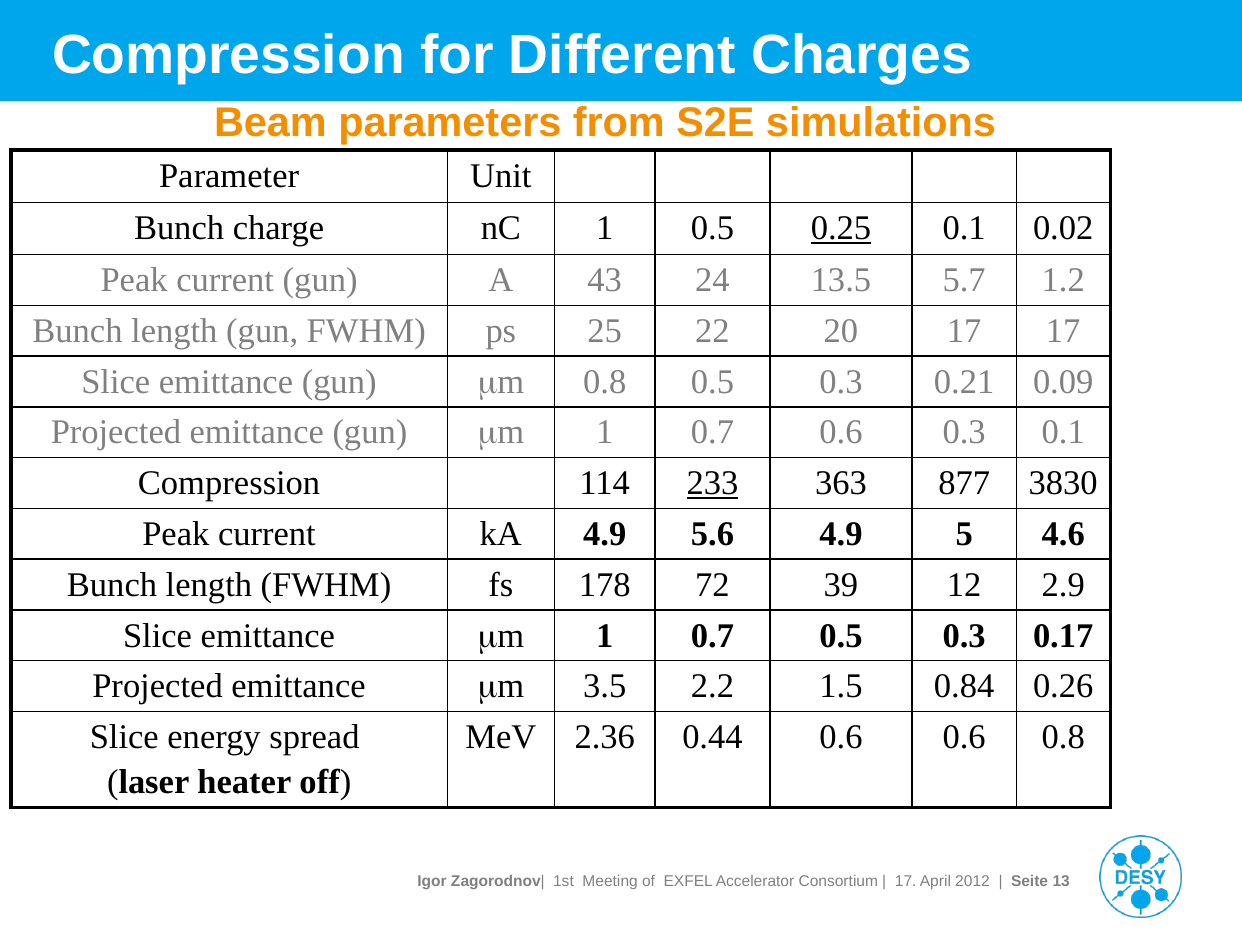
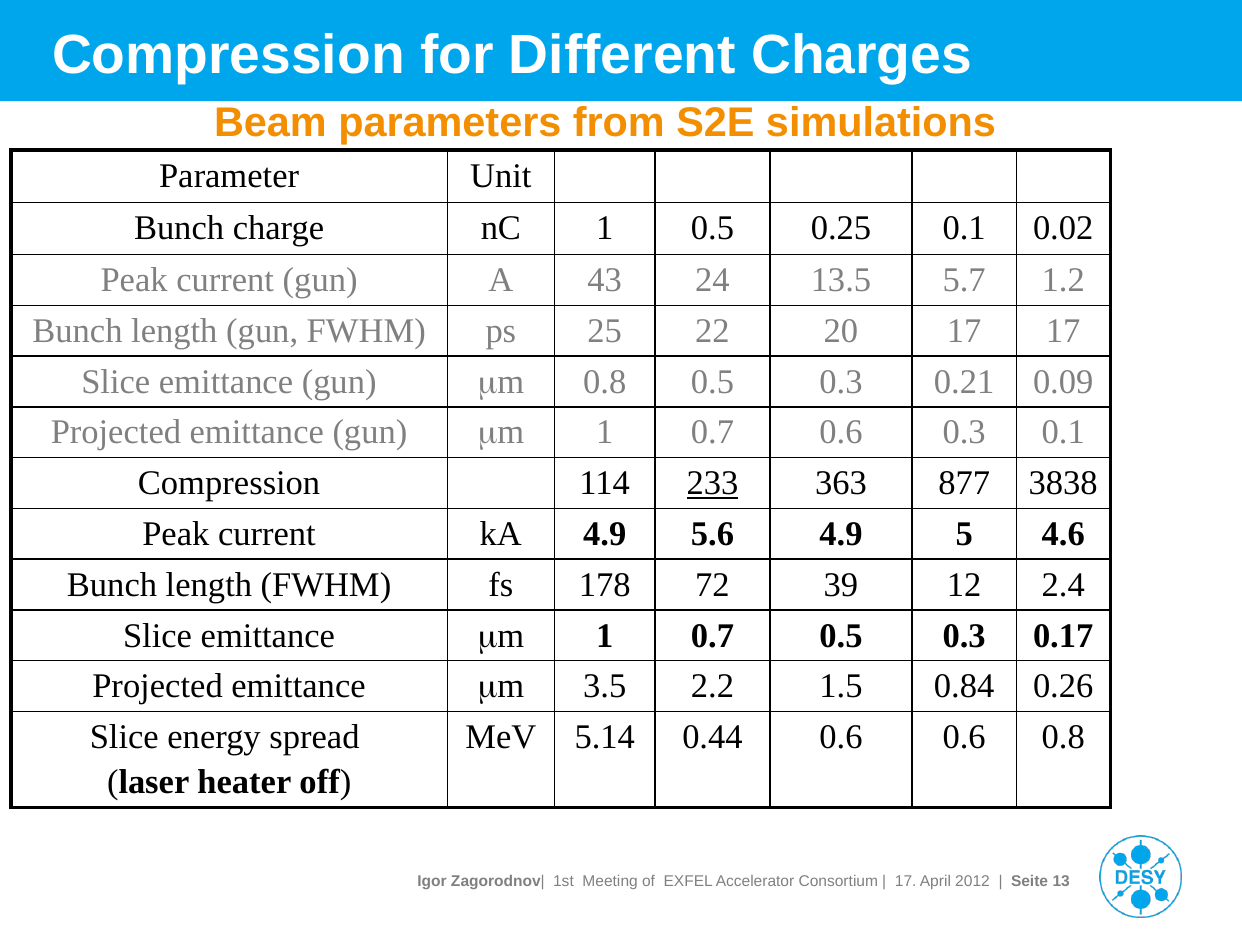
0.25 underline: present -> none (841, 228)
3830: 3830 -> 3838 (1063, 483)
2.9: 2.9 -> 2.4 (1063, 585)
2.36: 2.36 -> 5.14 (605, 737)
